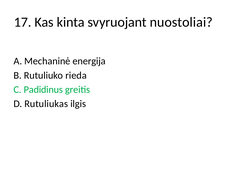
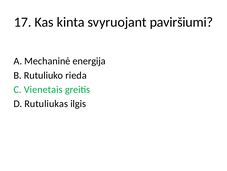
nuostoliai: nuostoliai -> paviršiumi (181, 22)
Padidinus: Padidinus -> Vienetais (43, 89)
